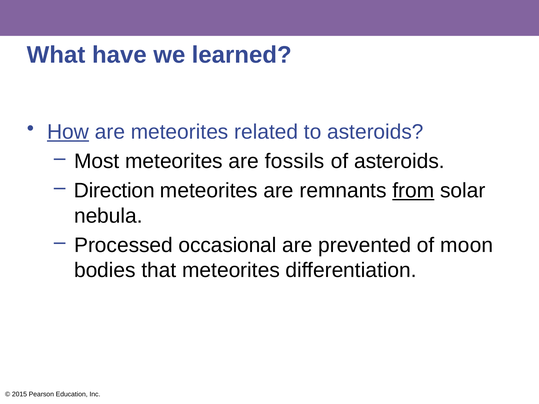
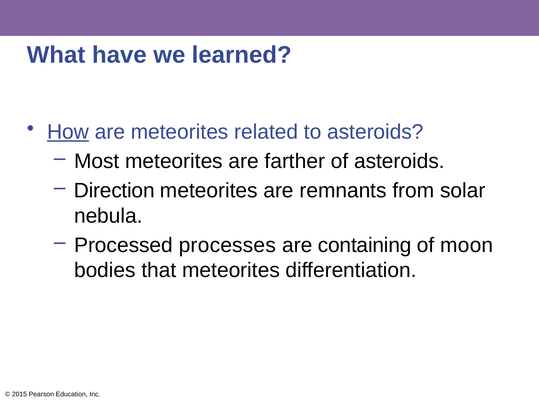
fossils: fossils -> farther (295, 161)
from underline: present -> none (413, 191)
occasional: occasional -> processes (227, 245)
prevented: prevented -> containing (365, 245)
